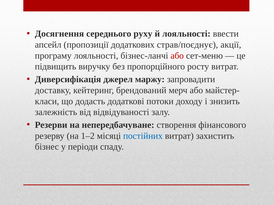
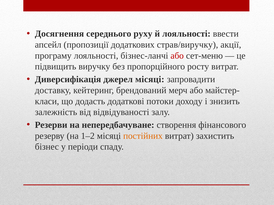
страв/поєднує: страв/поєднує -> страв/виручку (188, 45)
джерел маржу: маржу -> місяці (150, 80)
постійних colour: blue -> orange (143, 136)
